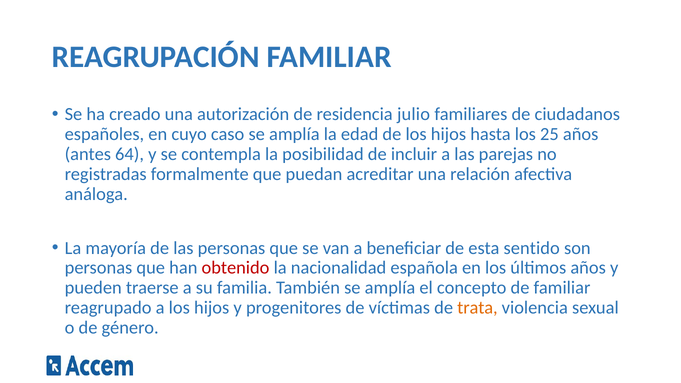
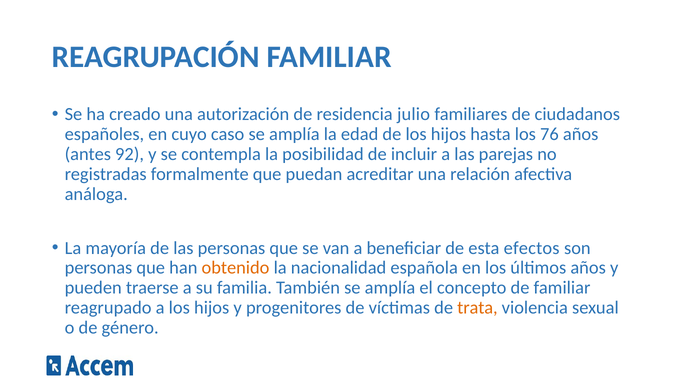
25: 25 -> 76 (549, 134)
64: 64 -> 92 (130, 154)
sentido: sentido -> efectos (532, 248)
obtenido colour: red -> orange (236, 268)
